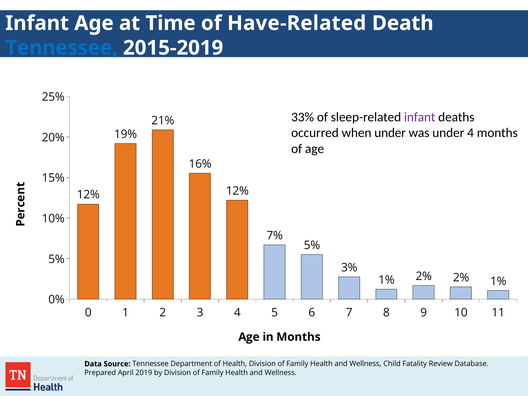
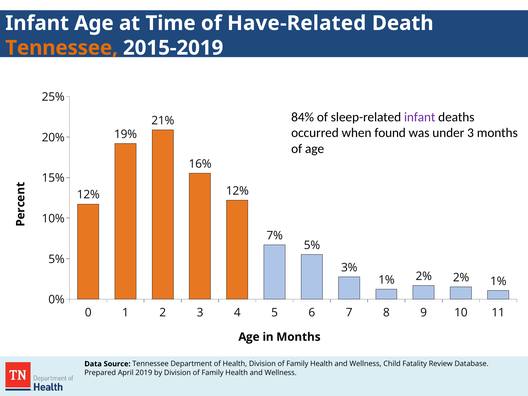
Tennessee colour: blue -> orange (62, 48)
33%: 33% -> 84% (303, 117)
when under: under -> found (390, 133)
under 4: 4 -> 3 (471, 133)
